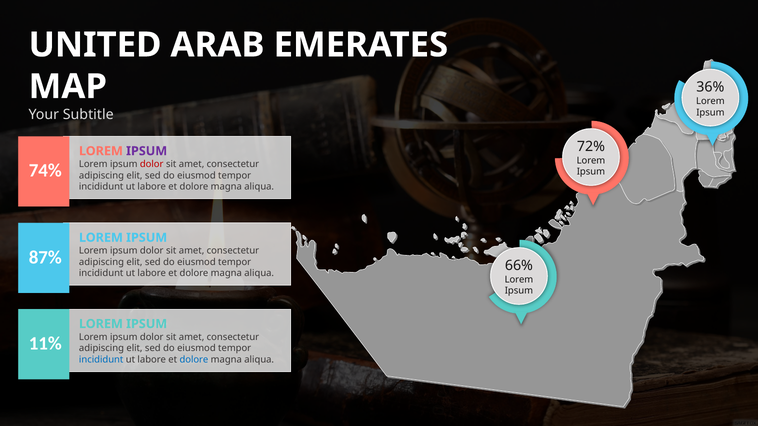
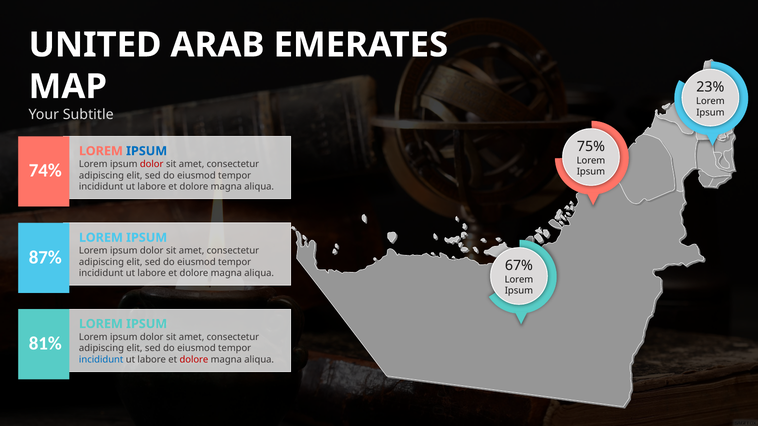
36%: 36% -> 23% (710, 87)
72%: 72% -> 75% (591, 147)
IPSUM colour: purple -> blue (147, 151)
66%: 66% -> 67% (519, 266)
11%: 11% -> 81% (45, 344)
dolore colour: blue -> red (194, 360)
